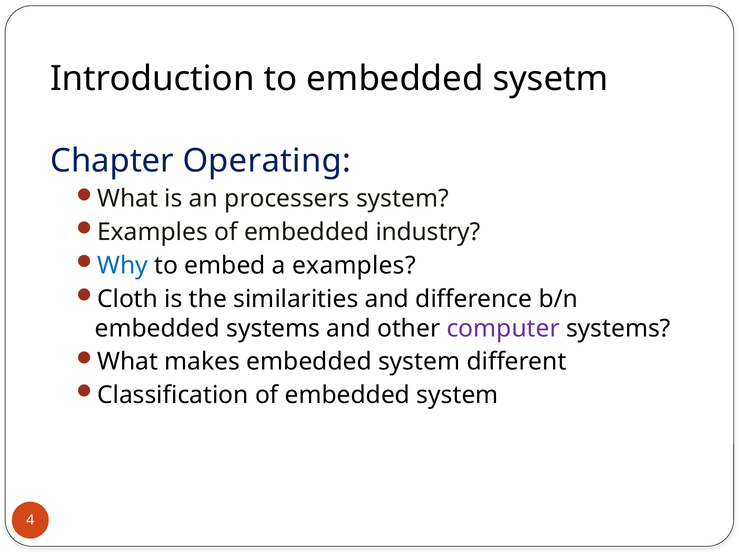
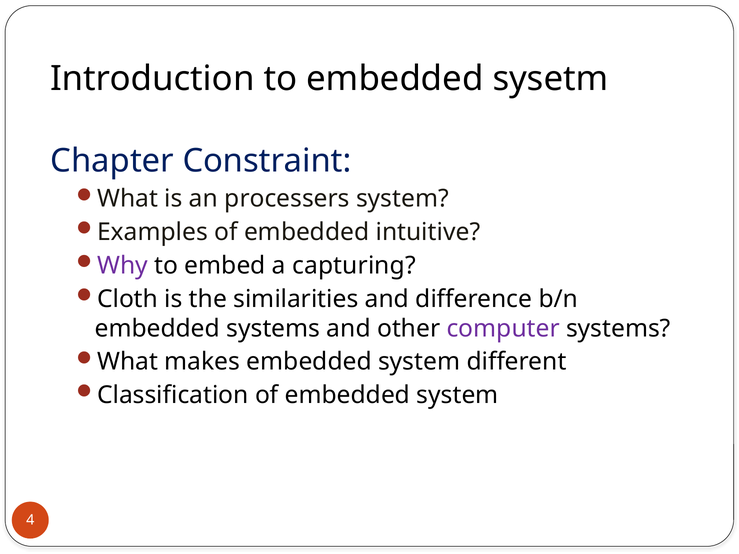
Operating: Operating -> Constraint (267, 161)
industry: industry -> intuitive (428, 232)
Why colour: blue -> purple (123, 266)
a examples: examples -> capturing (354, 266)
